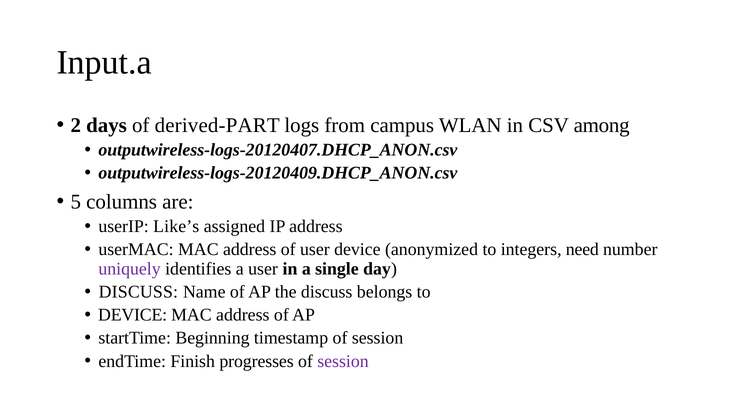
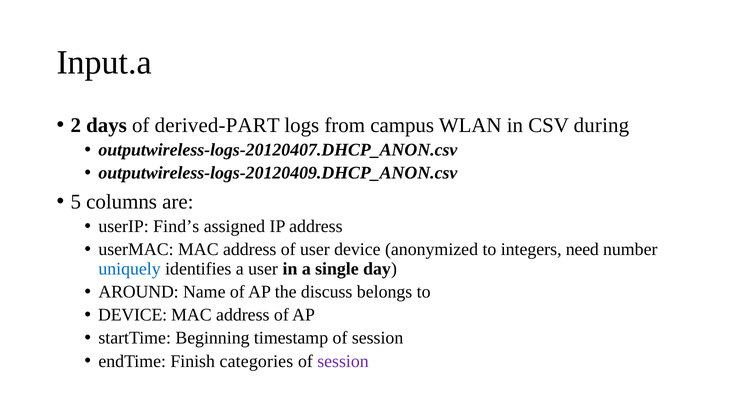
among: among -> during (601, 125)
Like’s: Like’s -> Find’s (176, 227)
uniquely colour: purple -> blue (130, 269)
DISCUSS: DISCUSS -> AROUND (139, 292)
progresses: progresses -> categories (256, 361)
